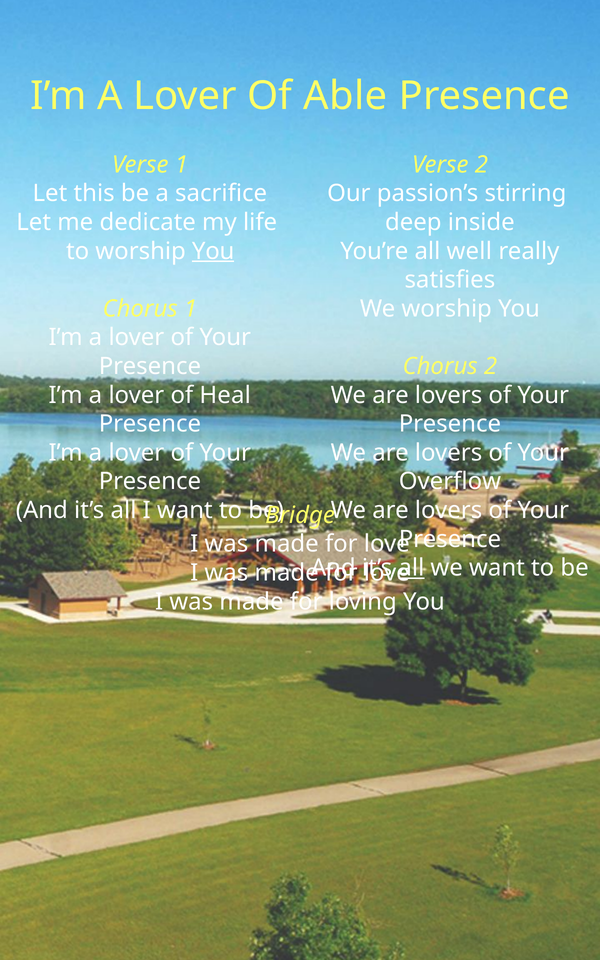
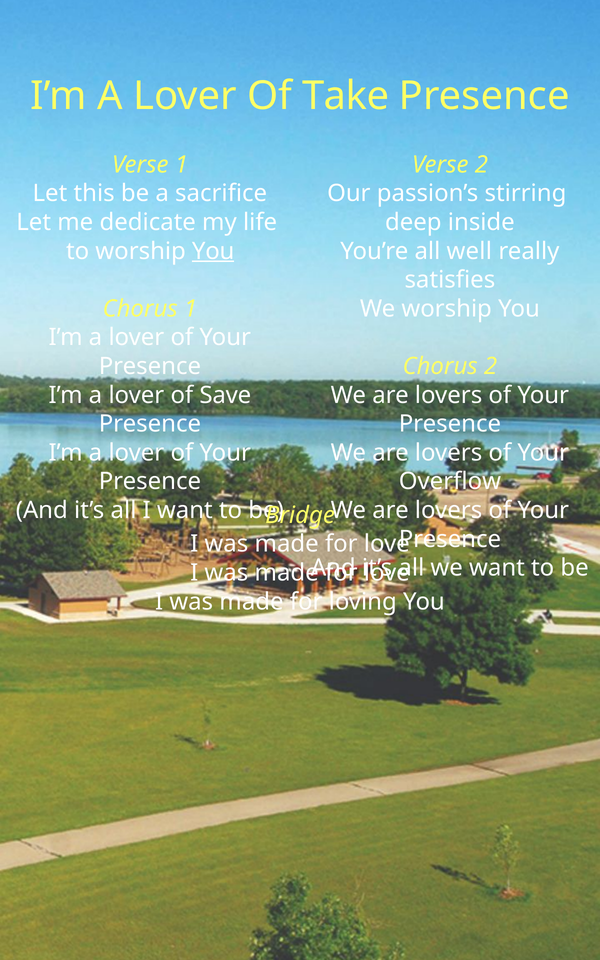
Able: Able -> Take (346, 96)
Heal: Heal -> Save (225, 395)
all underline: present -> none (411, 568)
